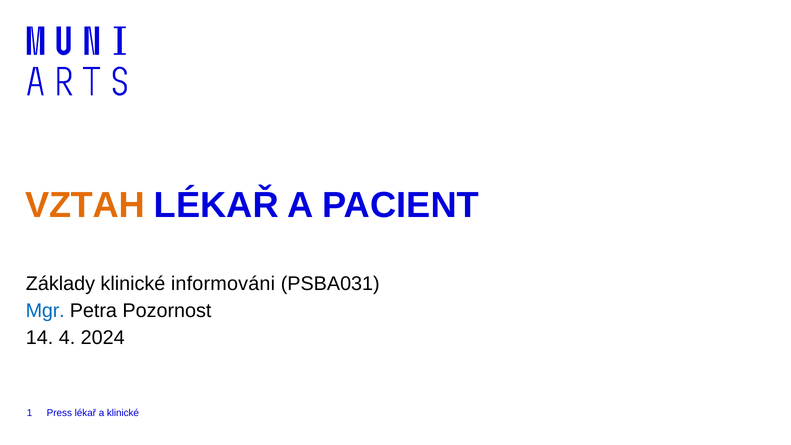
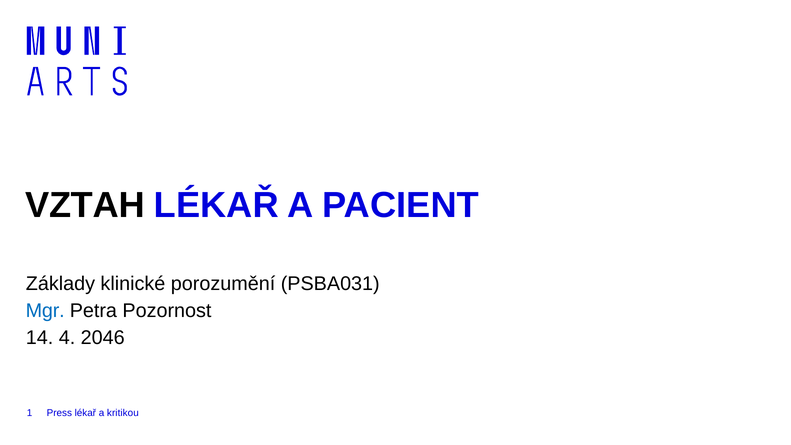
VZTAH colour: orange -> black (85, 205)
informováni: informováni -> porozumění (223, 284)
2024: 2024 -> 2046 (103, 338)
a klinické: klinické -> kritikou (123, 413)
